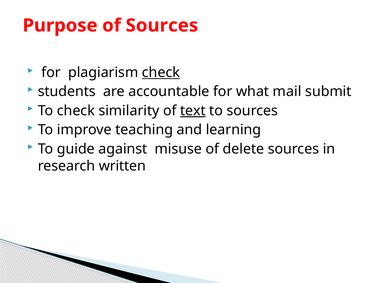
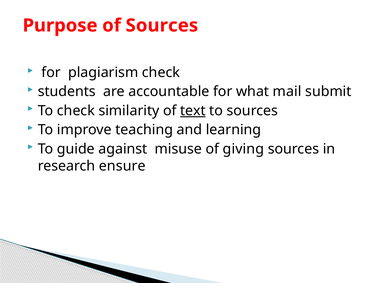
check underline: present -> none (161, 73)
delete: delete -> giving (243, 149)
written: written -> ensure (122, 166)
